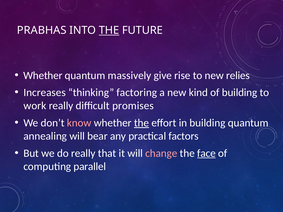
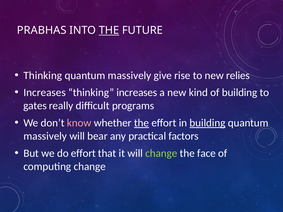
Whether: Whether -> Thinking (43, 75)
thinking factoring: factoring -> increases (137, 93)
work: work -> gates (35, 106)
promises: promises -> programs (133, 106)
building underline: none -> present (207, 123)
annealing: annealing -> massively (45, 136)
do really: really -> effort (83, 153)
change colour: pink -> light green (161, 153)
face underline: present -> none (206, 153)
computing parallel: parallel -> change (90, 167)
